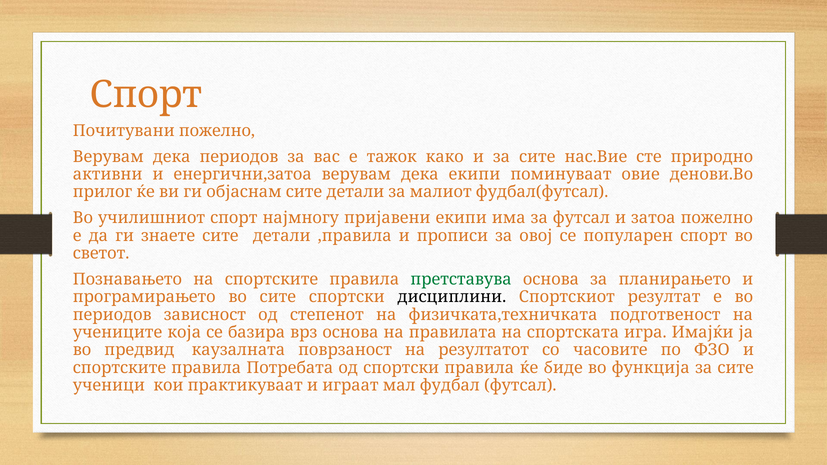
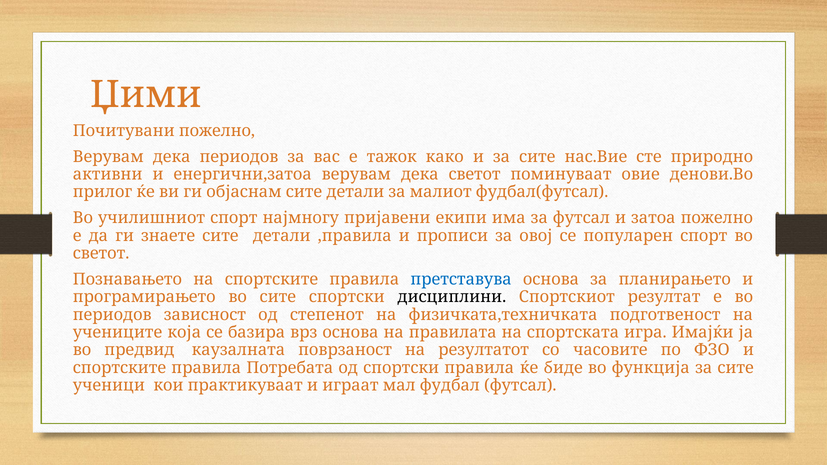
Спорт: Спорт -> Џими (146, 95)
дека екипи: екипи -> светот (475, 174)
претставува colour: green -> blue (461, 280)
